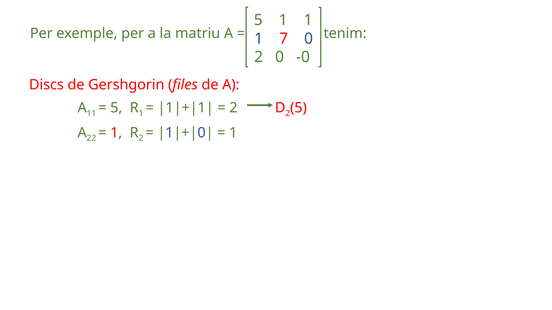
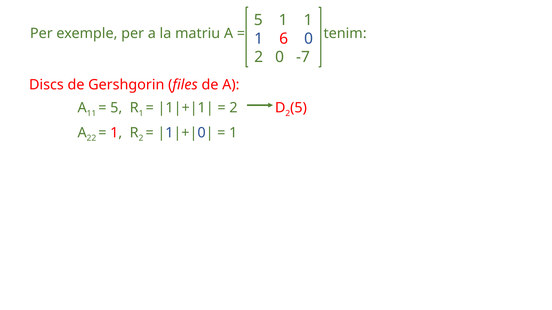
7: 7 -> 6 (284, 39)
-0: -0 -> -7 (303, 57)
